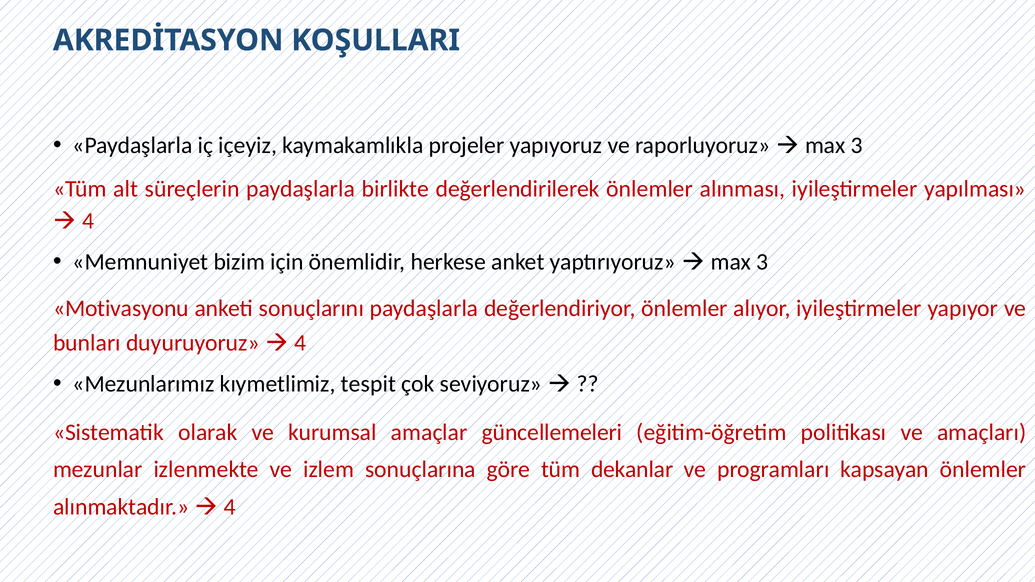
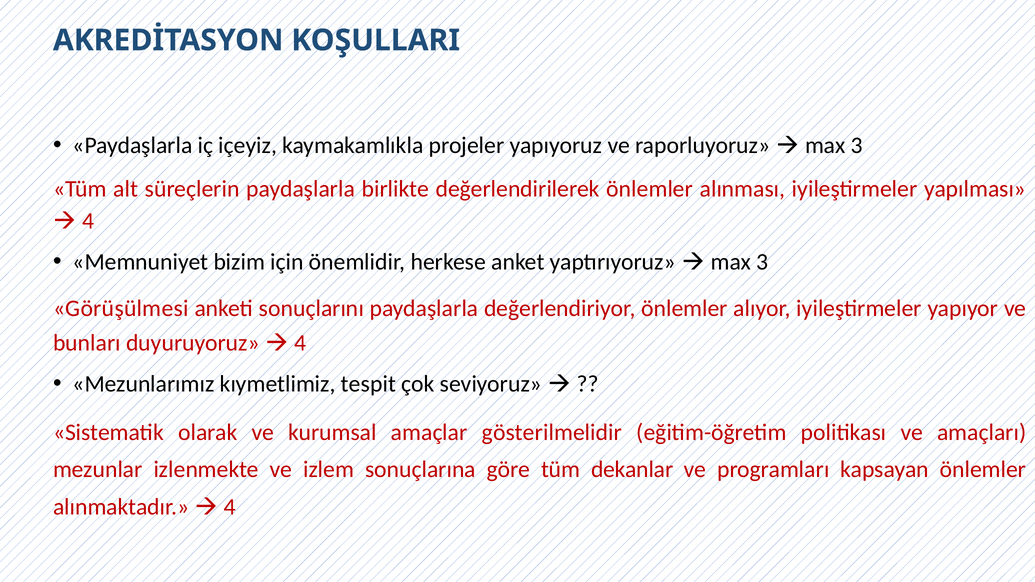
Motivasyonu: Motivasyonu -> Görüşülmesi (121, 308)
güncellemeleri: güncellemeleri -> gösterilmelidir (552, 433)
